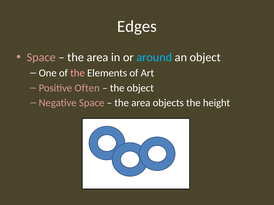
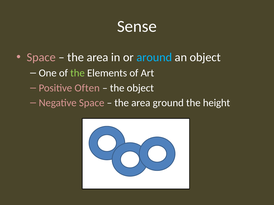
Edges: Edges -> Sense (137, 27)
the colour: pink -> light green (77, 73)
objects: objects -> ground (168, 103)
